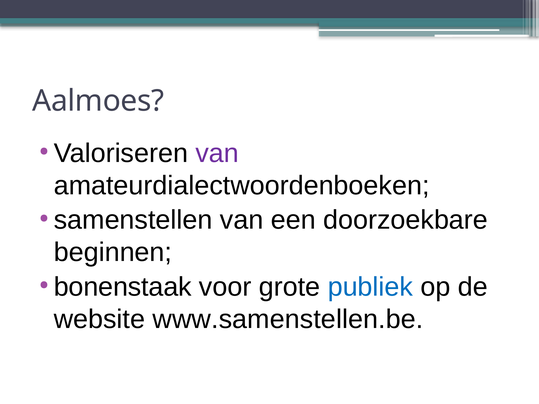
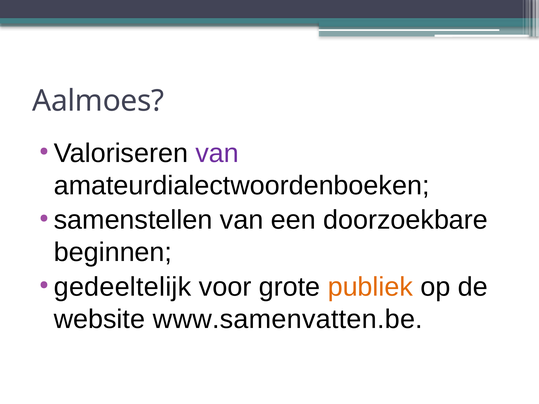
bonenstaak: bonenstaak -> gedeeltelijk (123, 287)
publiek colour: blue -> orange (370, 287)
www.samenstellen.be: www.samenstellen.be -> www.samenvatten.be (288, 319)
